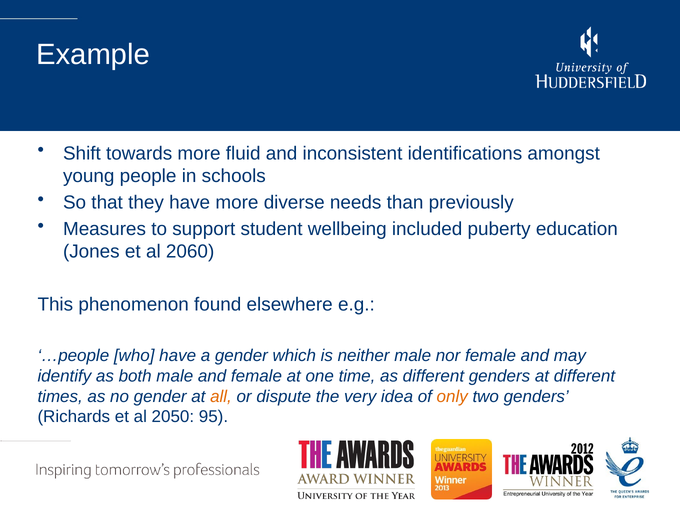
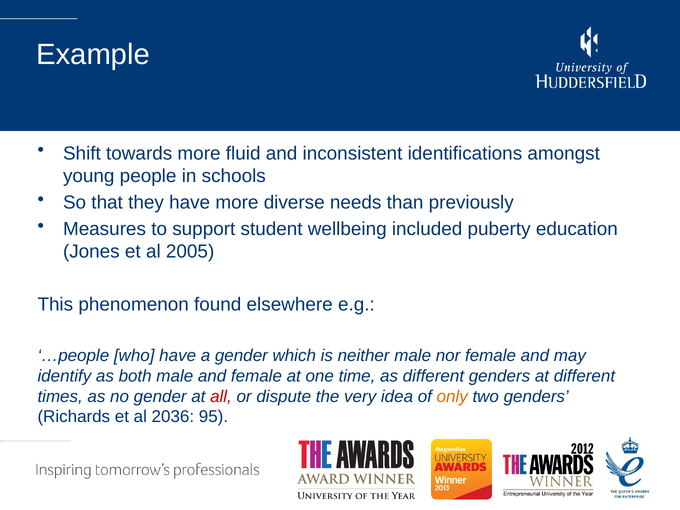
2060: 2060 -> 2005 (190, 252)
all colour: orange -> red (221, 396)
2050: 2050 -> 2036 (173, 417)
